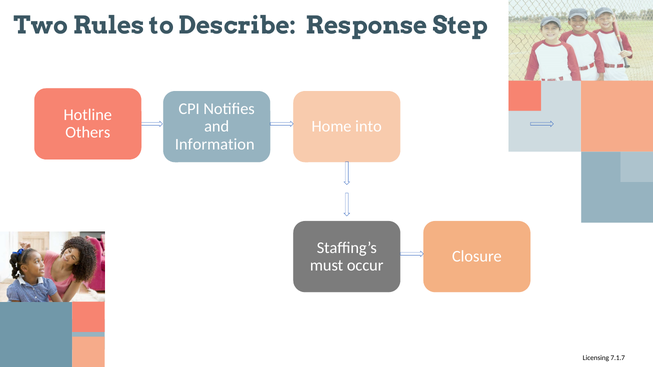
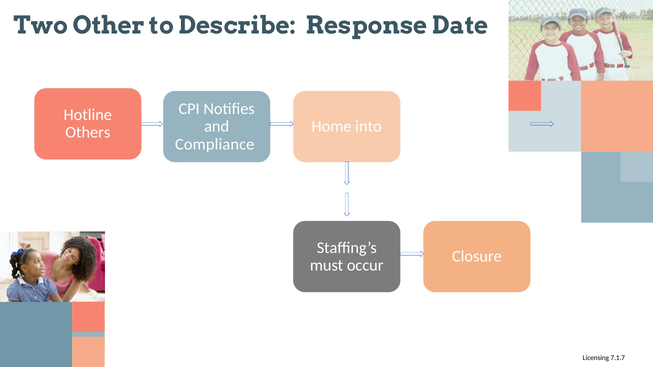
Rules: Rules -> Other (109, 26)
Step: Step -> Date (461, 26)
Information: Information -> Compliance (215, 144)
